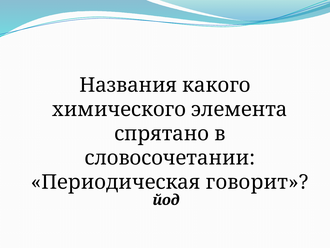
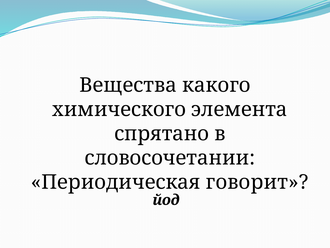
Названия: Названия -> Вещества (128, 85)
